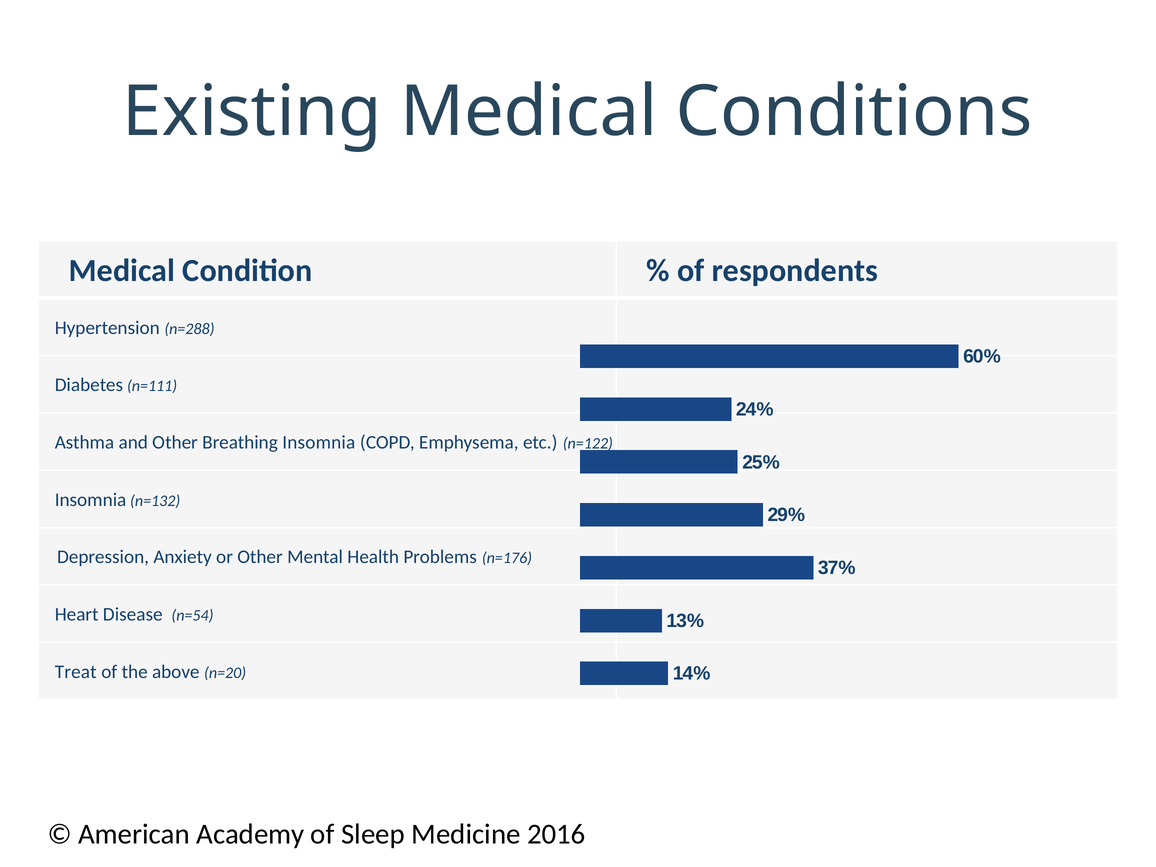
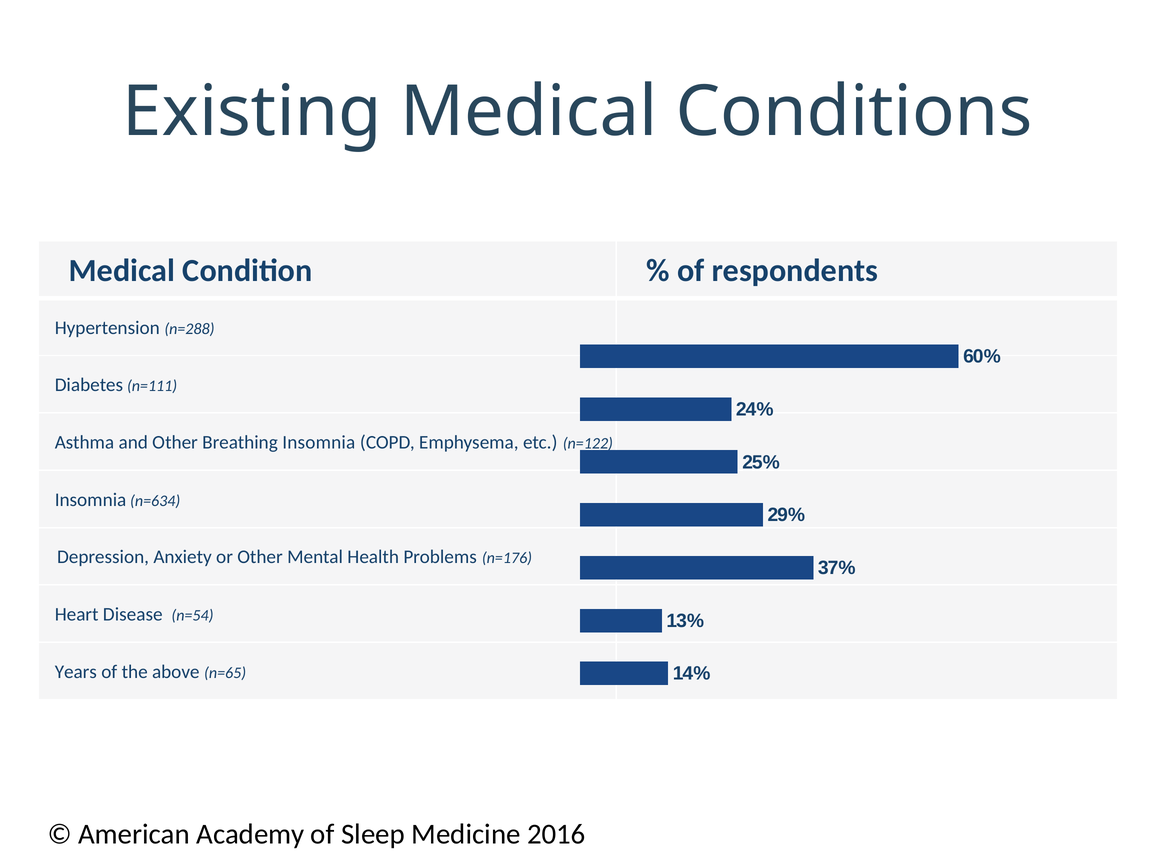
n=132: n=132 -> n=634 (155, 501)
Treat: Treat -> Years (76, 672)
n=20: n=20 -> n=65 (225, 673)
